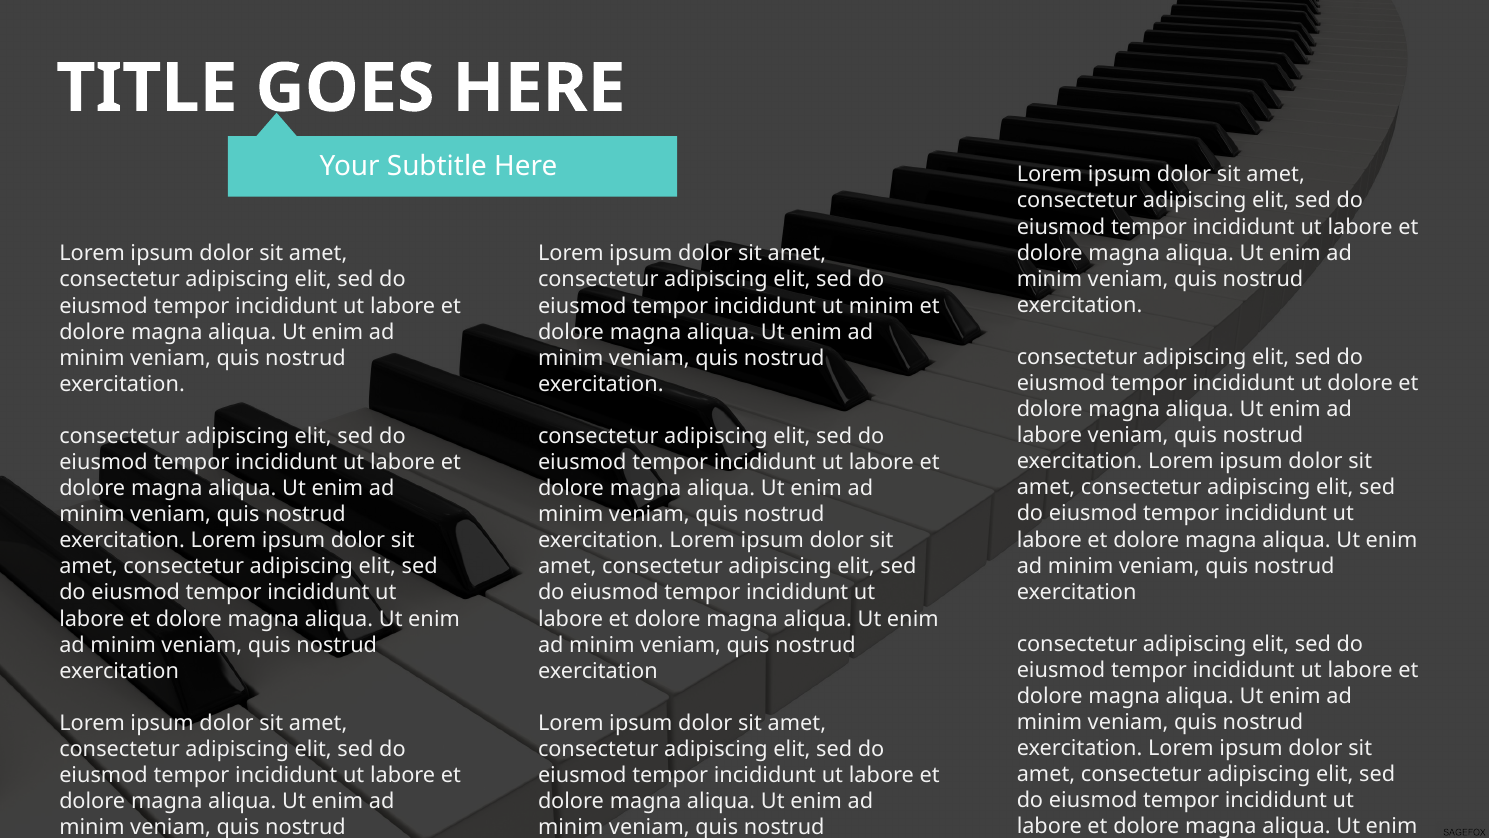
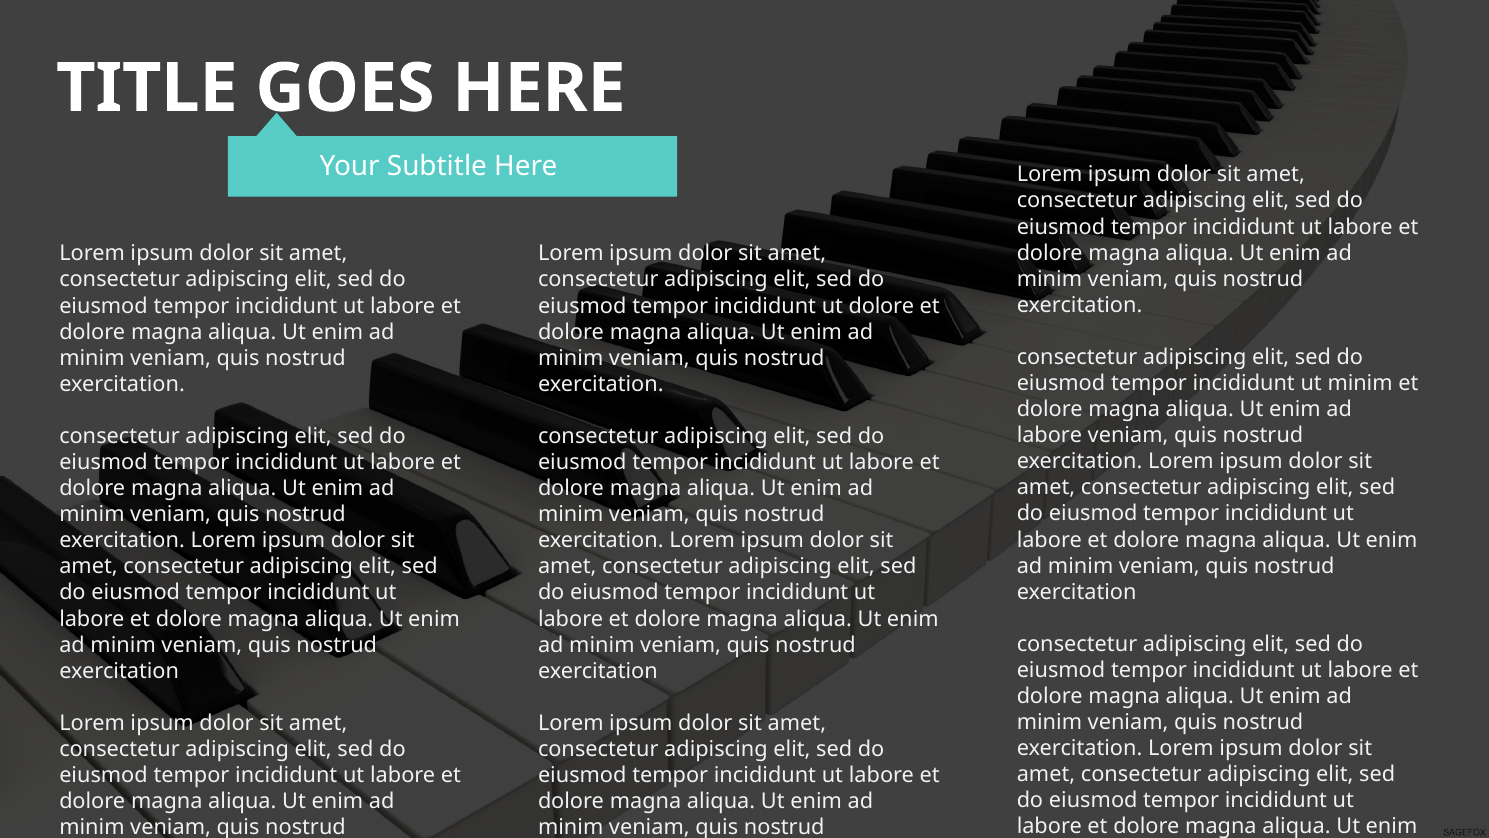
ut minim: minim -> dolore (881, 306)
ut dolore: dolore -> minim (1360, 383)
